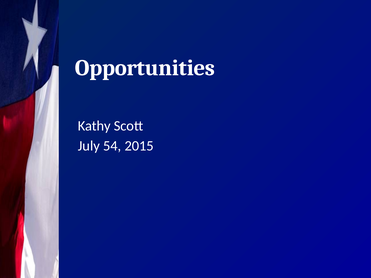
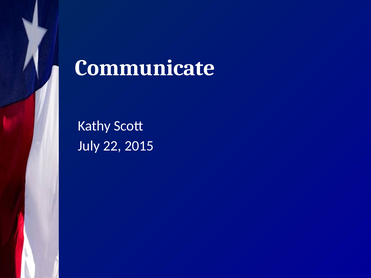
Opportunities: Opportunities -> Communicate (145, 68)
54: 54 -> 22 (112, 146)
